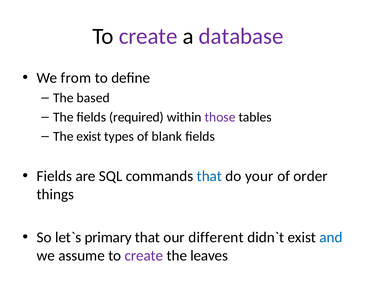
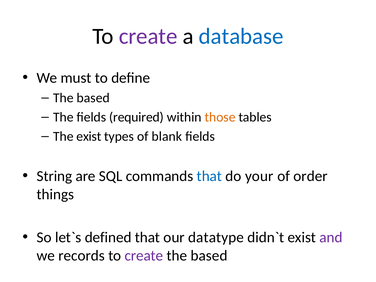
database colour: purple -> blue (241, 36)
from: from -> must (76, 78)
those colour: purple -> orange (220, 117)
Fields: Fields -> String (54, 176)
primary: primary -> defined (108, 237)
different: different -> datatype (216, 237)
and colour: blue -> purple (331, 237)
assume: assume -> records (82, 256)
leaves: leaves -> based (209, 256)
